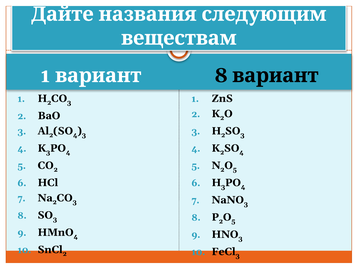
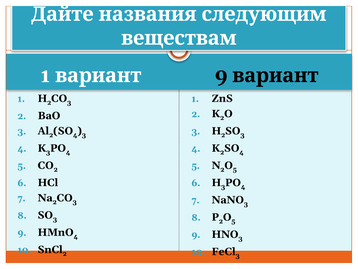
вариант 8: 8 -> 9 (221, 75)
